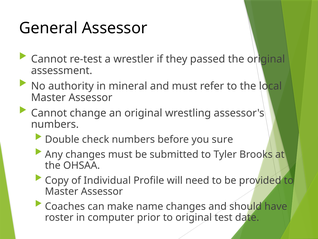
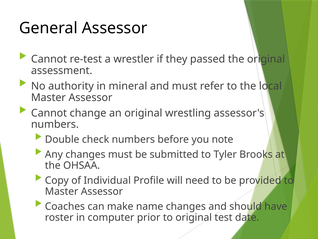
sure: sure -> note (223, 139)
